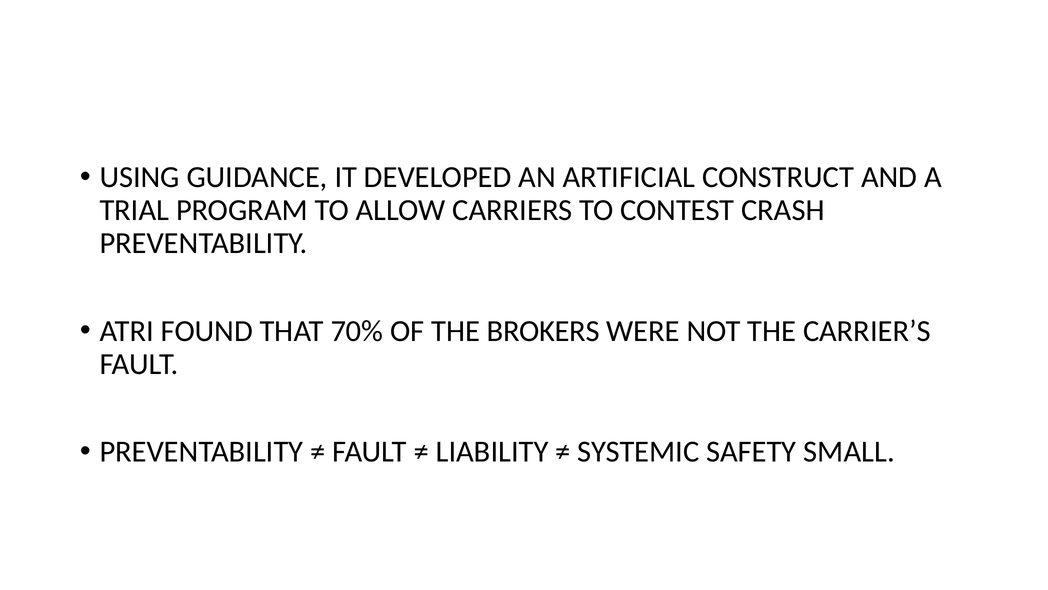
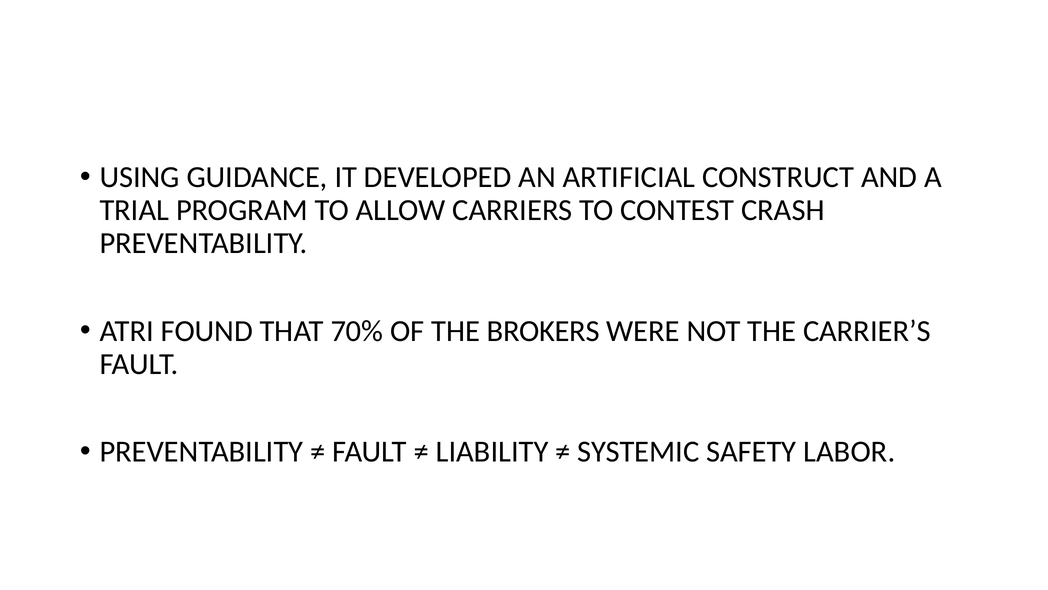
SMALL: SMALL -> LABOR (849, 451)
